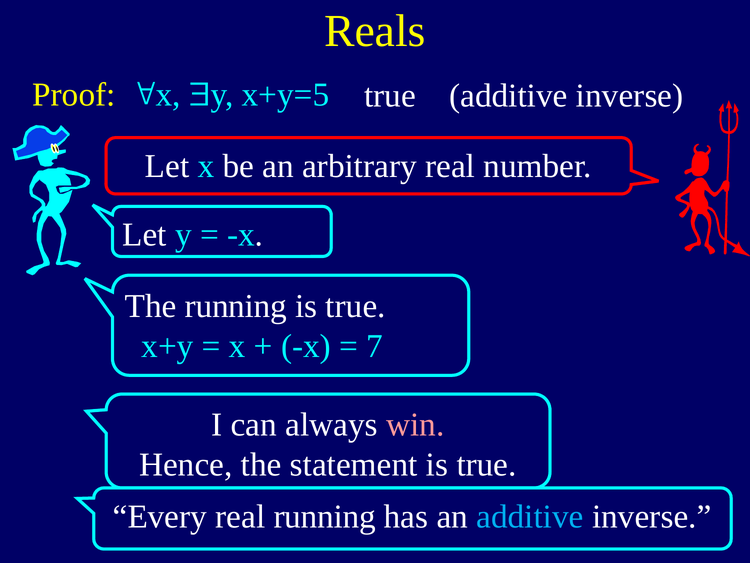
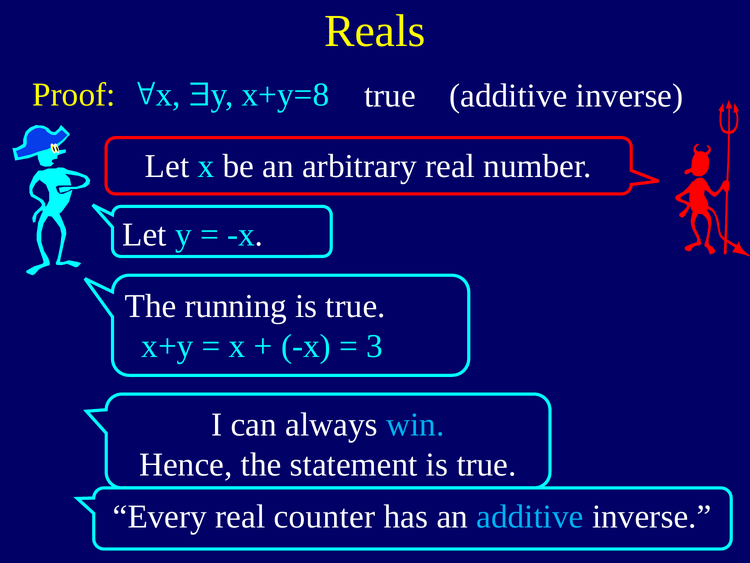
x+y=5: x+y=5 -> x+y=8 (286, 95)
7: 7 -> 3 (375, 346)
win colour: pink -> light blue (415, 424)
real running: running -> counter (324, 516)
